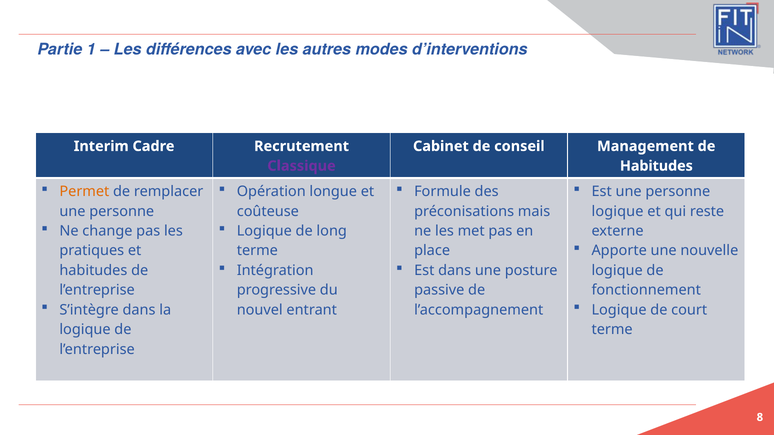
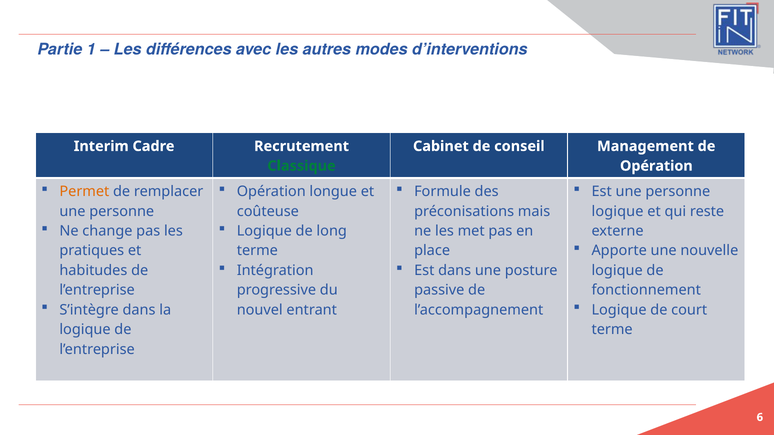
Classique colour: purple -> green (301, 166)
Habitudes: Habitudes -> Opération (656, 166)
8: 8 -> 6 (760, 418)
